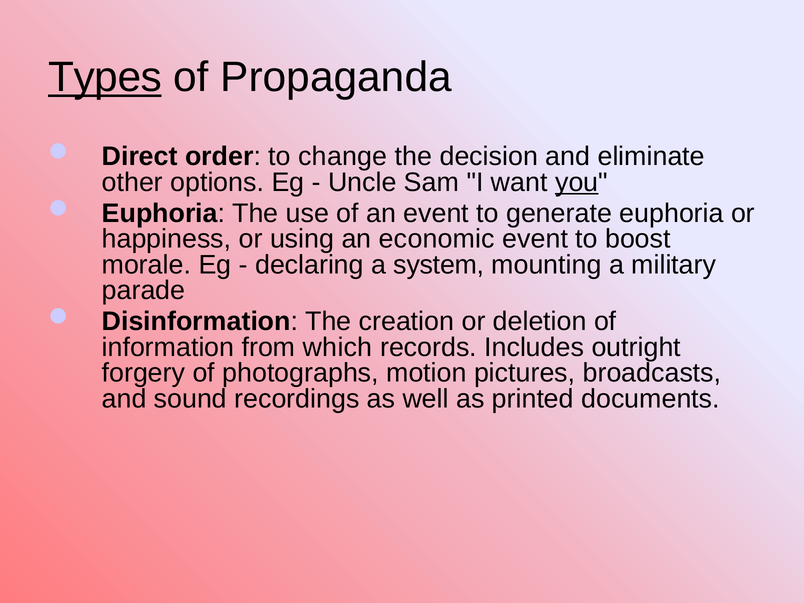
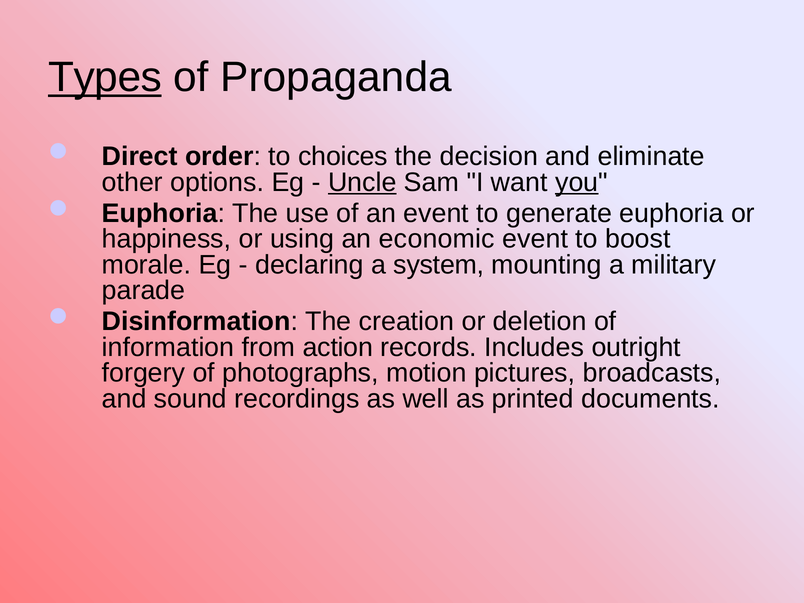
change: change -> choices (343, 156)
Uncle underline: none -> present (362, 182)
which: which -> action (338, 347)
